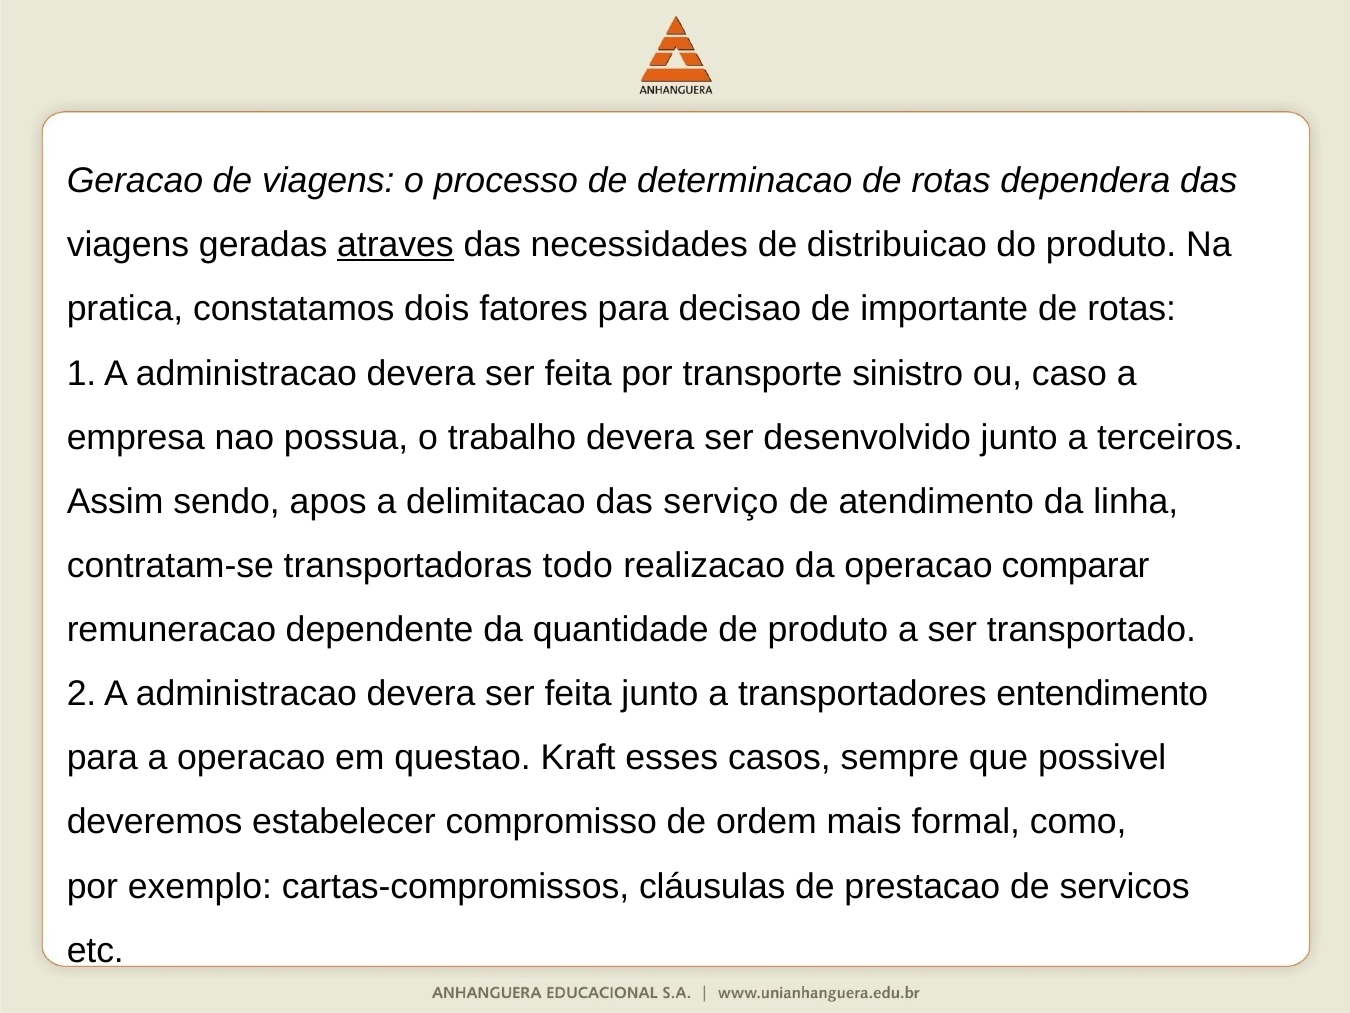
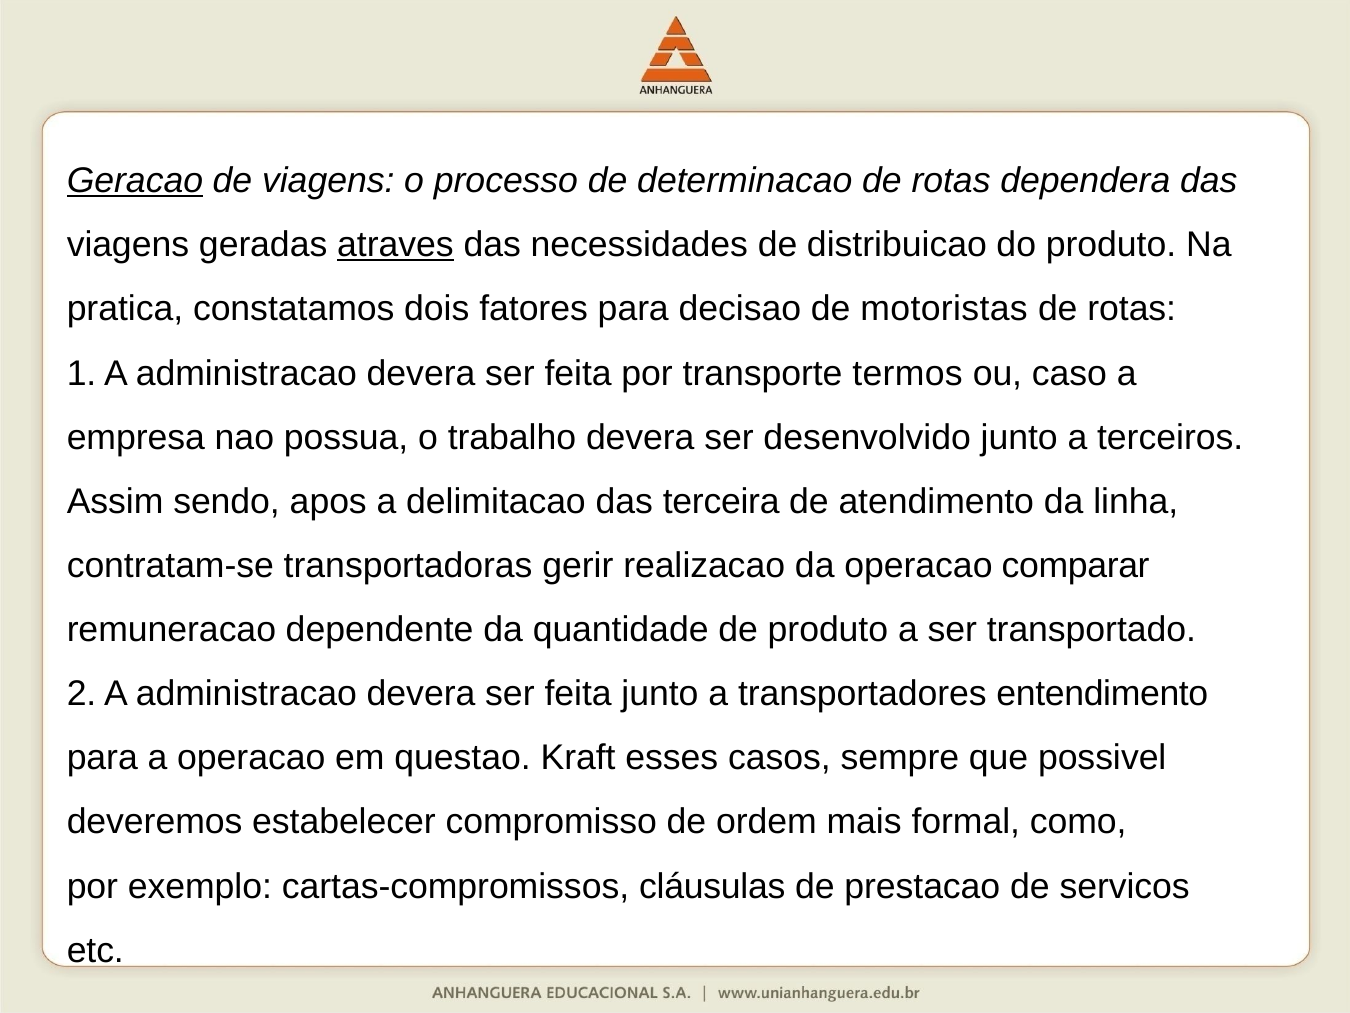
Geracao underline: none -> present (135, 181)
importante: importante -> motoristas (944, 309)
sinistro: sinistro -> termos (908, 373)
serviço: serviço -> terceira (721, 501)
todo: todo -> gerir (578, 565)
